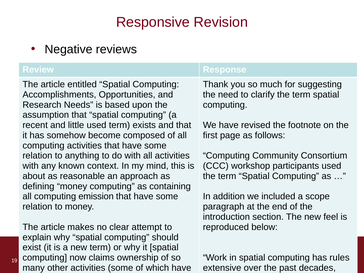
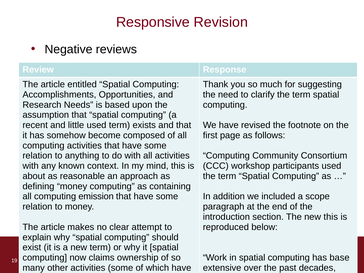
new feel: feel -> this (331, 217)
rules: rules -> base (340, 258)
